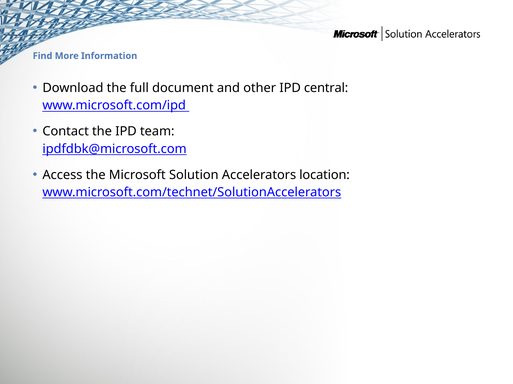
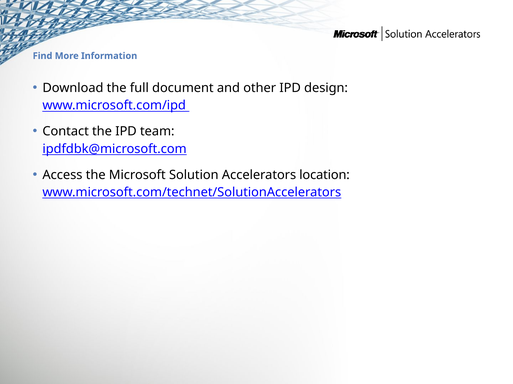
central: central -> design (326, 88)
